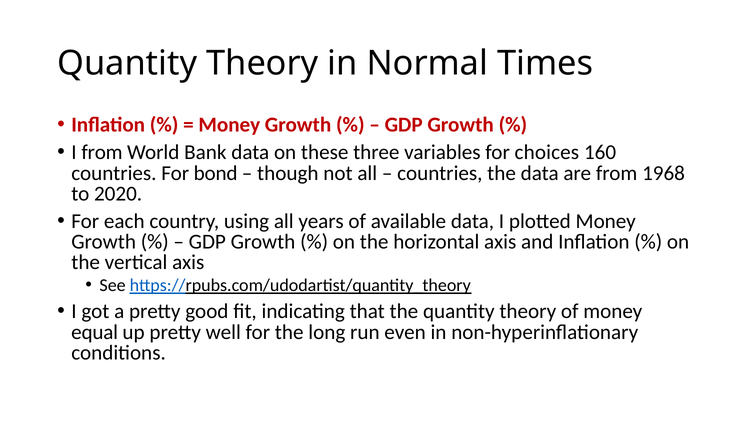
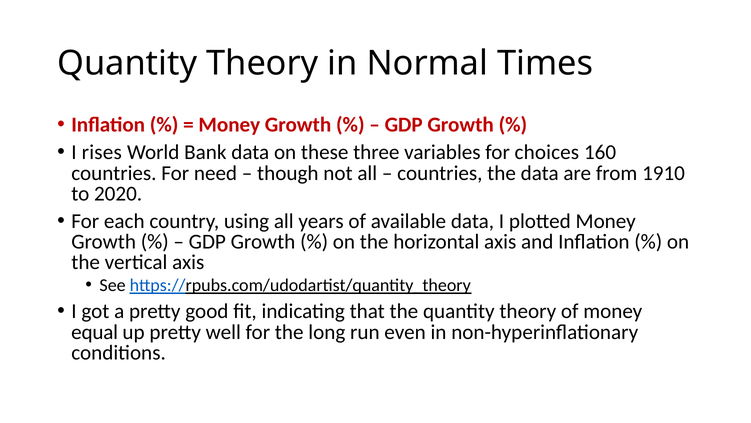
I from: from -> rises (102, 152)
bond: bond -> need (216, 173)
1968: 1968 -> 1910 (664, 173)
